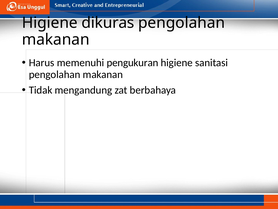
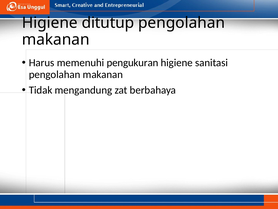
dikuras: dikuras -> ditutup (108, 23)
